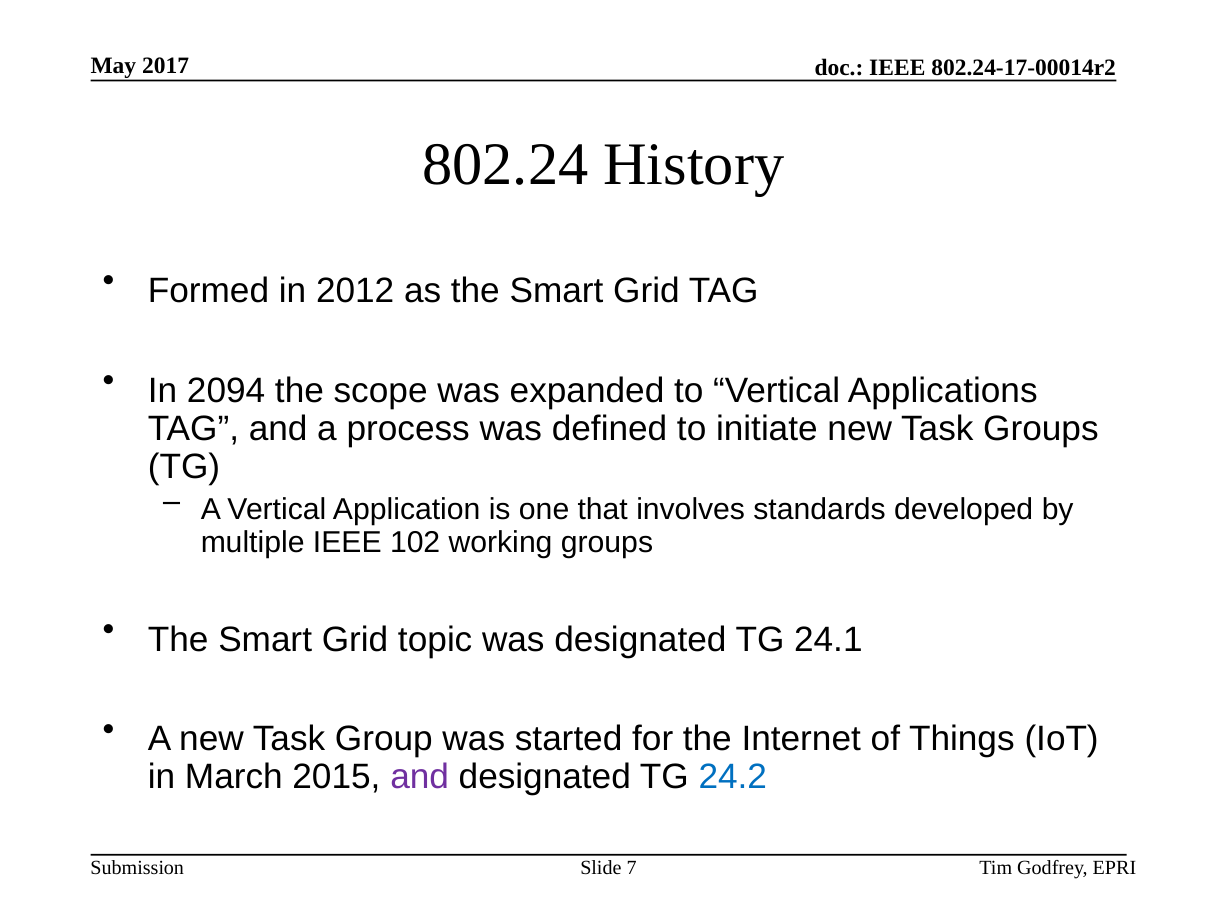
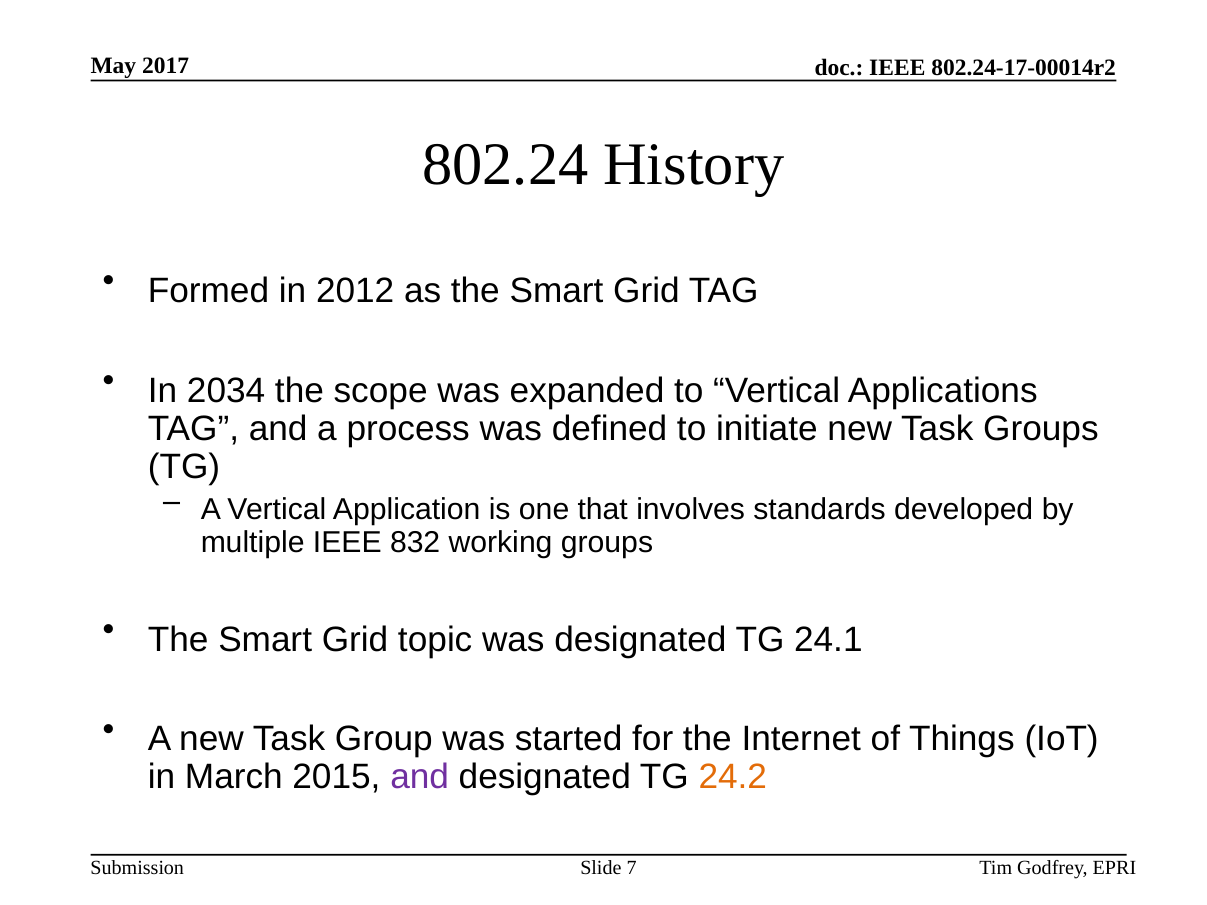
2094: 2094 -> 2034 (226, 391)
102: 102 -> 832 (415, 542)
24.2 colour: blue -> orange (733, 778)
